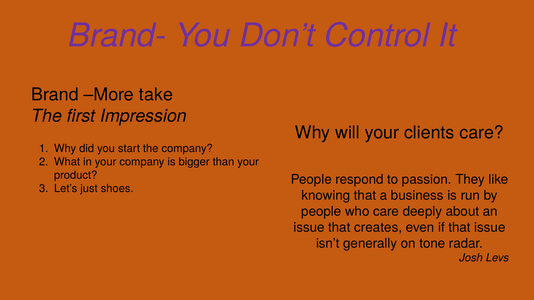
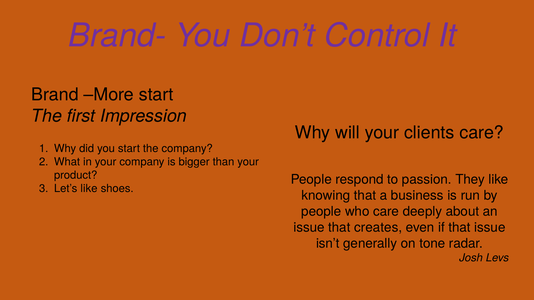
More take: take -> start (156, 95)
Let’s just: just -> like (89, 189)
